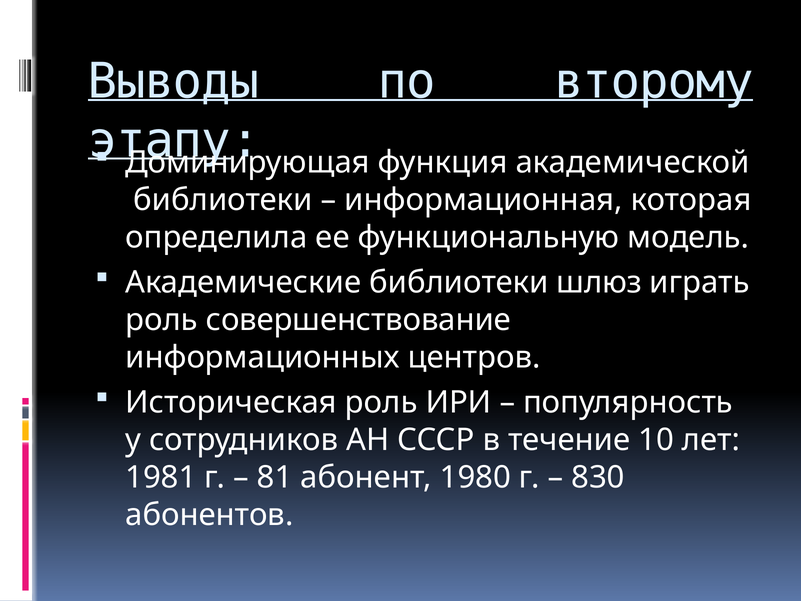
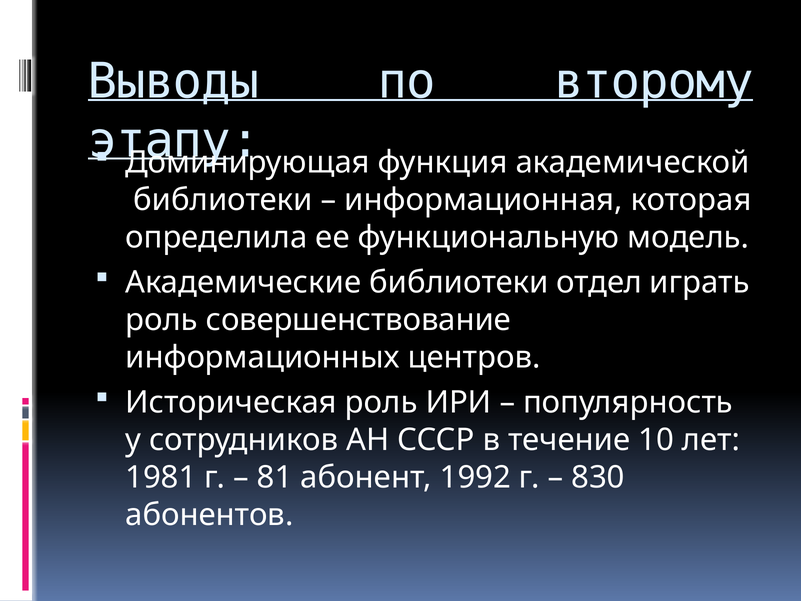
шлюз: шлюз -> отдел (599, 282)
1980: 1980 -> 1992 (475, 477)
